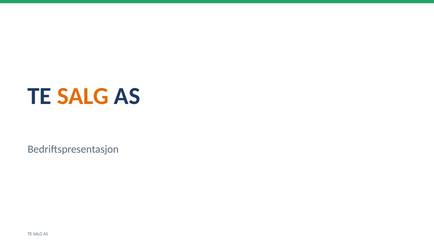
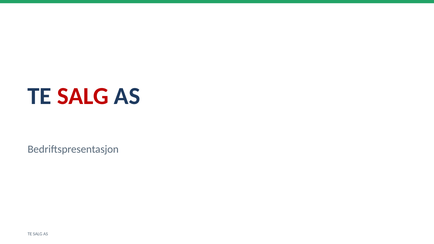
SALG colour: orange -> red (83, 96)
